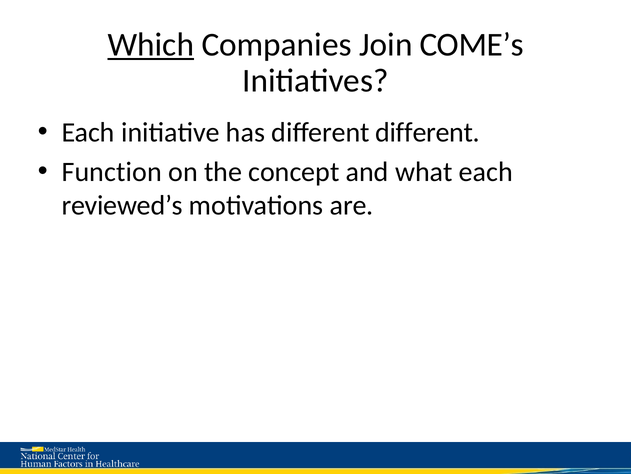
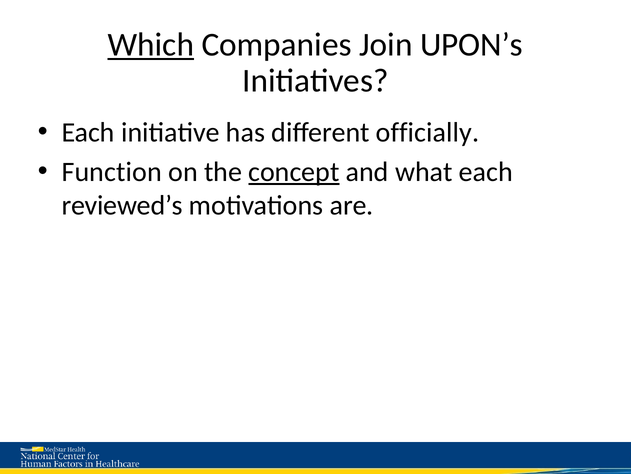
COME’s: COME’s -> UPON’s (472, 45)
different different: different -> officially (427, 132)
concept underline: none -> present (294, 172)
